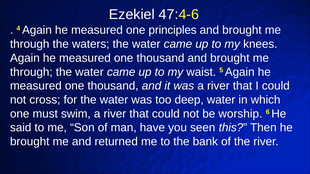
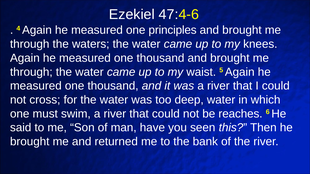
worship: worship -> reaches (240, 114)
